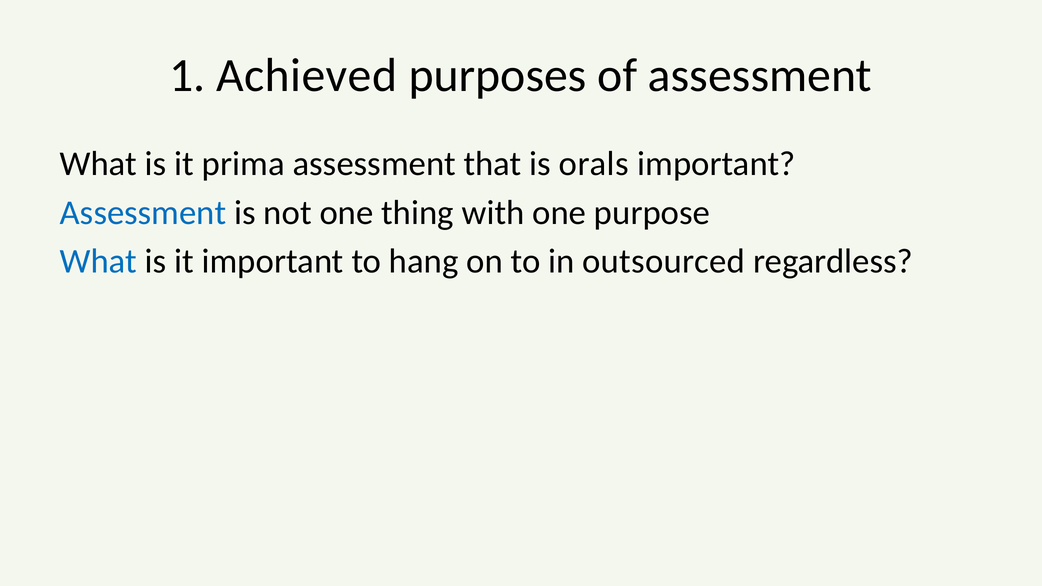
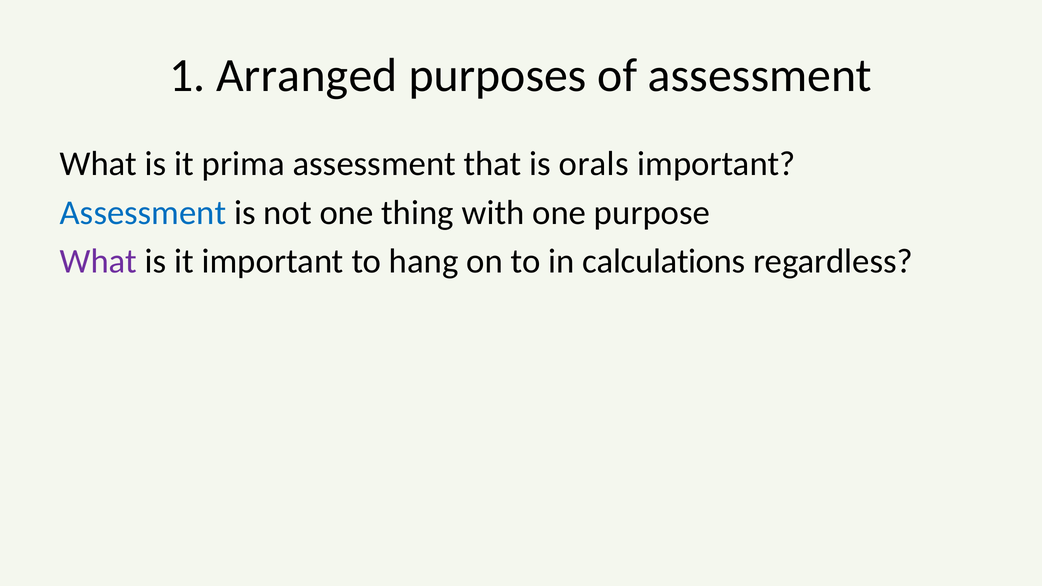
Achieved: Achieved -> Arranged (307, 76)
What colour: blue -> purple (98, 261)
outsourced: outsourced -> calculations (664, 261)
